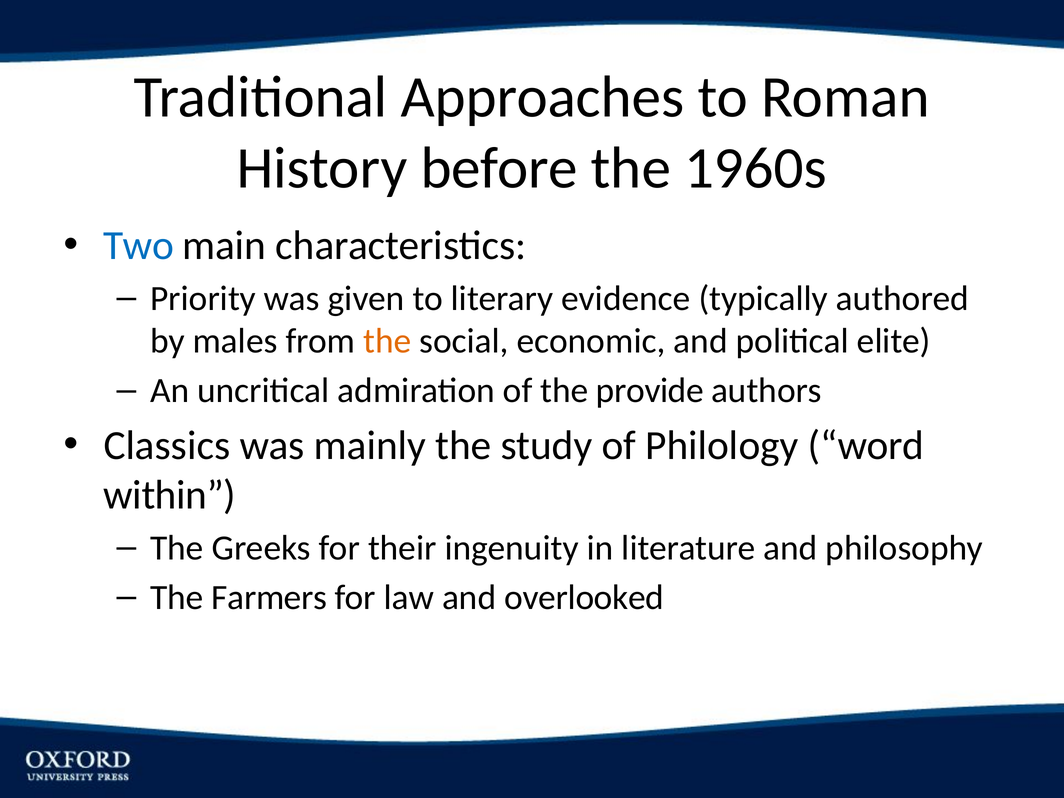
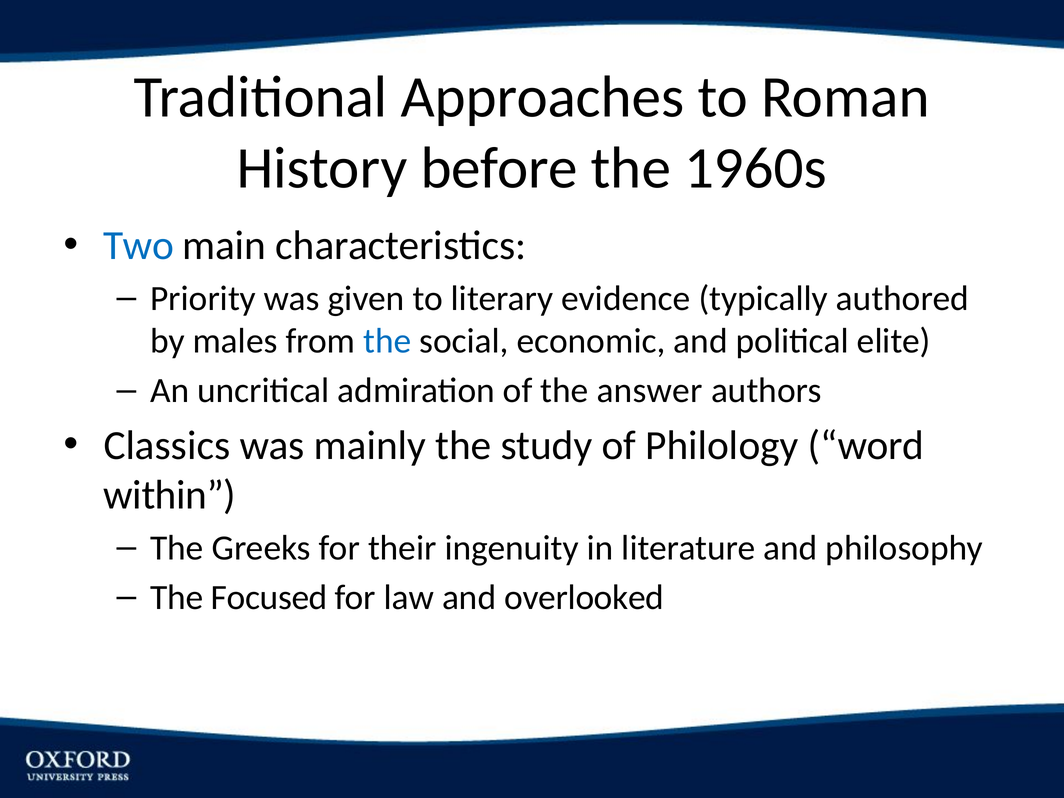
the colour: orange -> blue (387, 341)
provide: provide -> answer (650, 391)
Farmers: Farmers -> Focused (269, 598)
